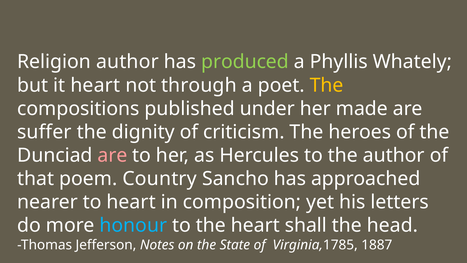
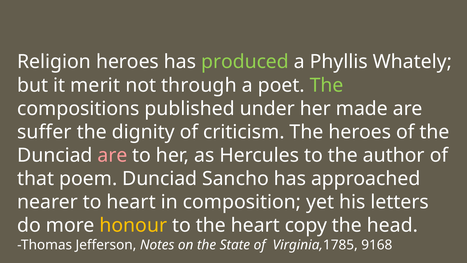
Religion author: author -> heroes (127, 62)
it heart: heart -> merit (95, 85)
The colour: yellow -> light green (327, 85)
poem Country: Country -> Dunciad (160, 179)
honour colour: light blue -> yellow (133, 225)
shall: shall -> copy (306, 225)
1887: 1887 -> 9168 (377, 245)
